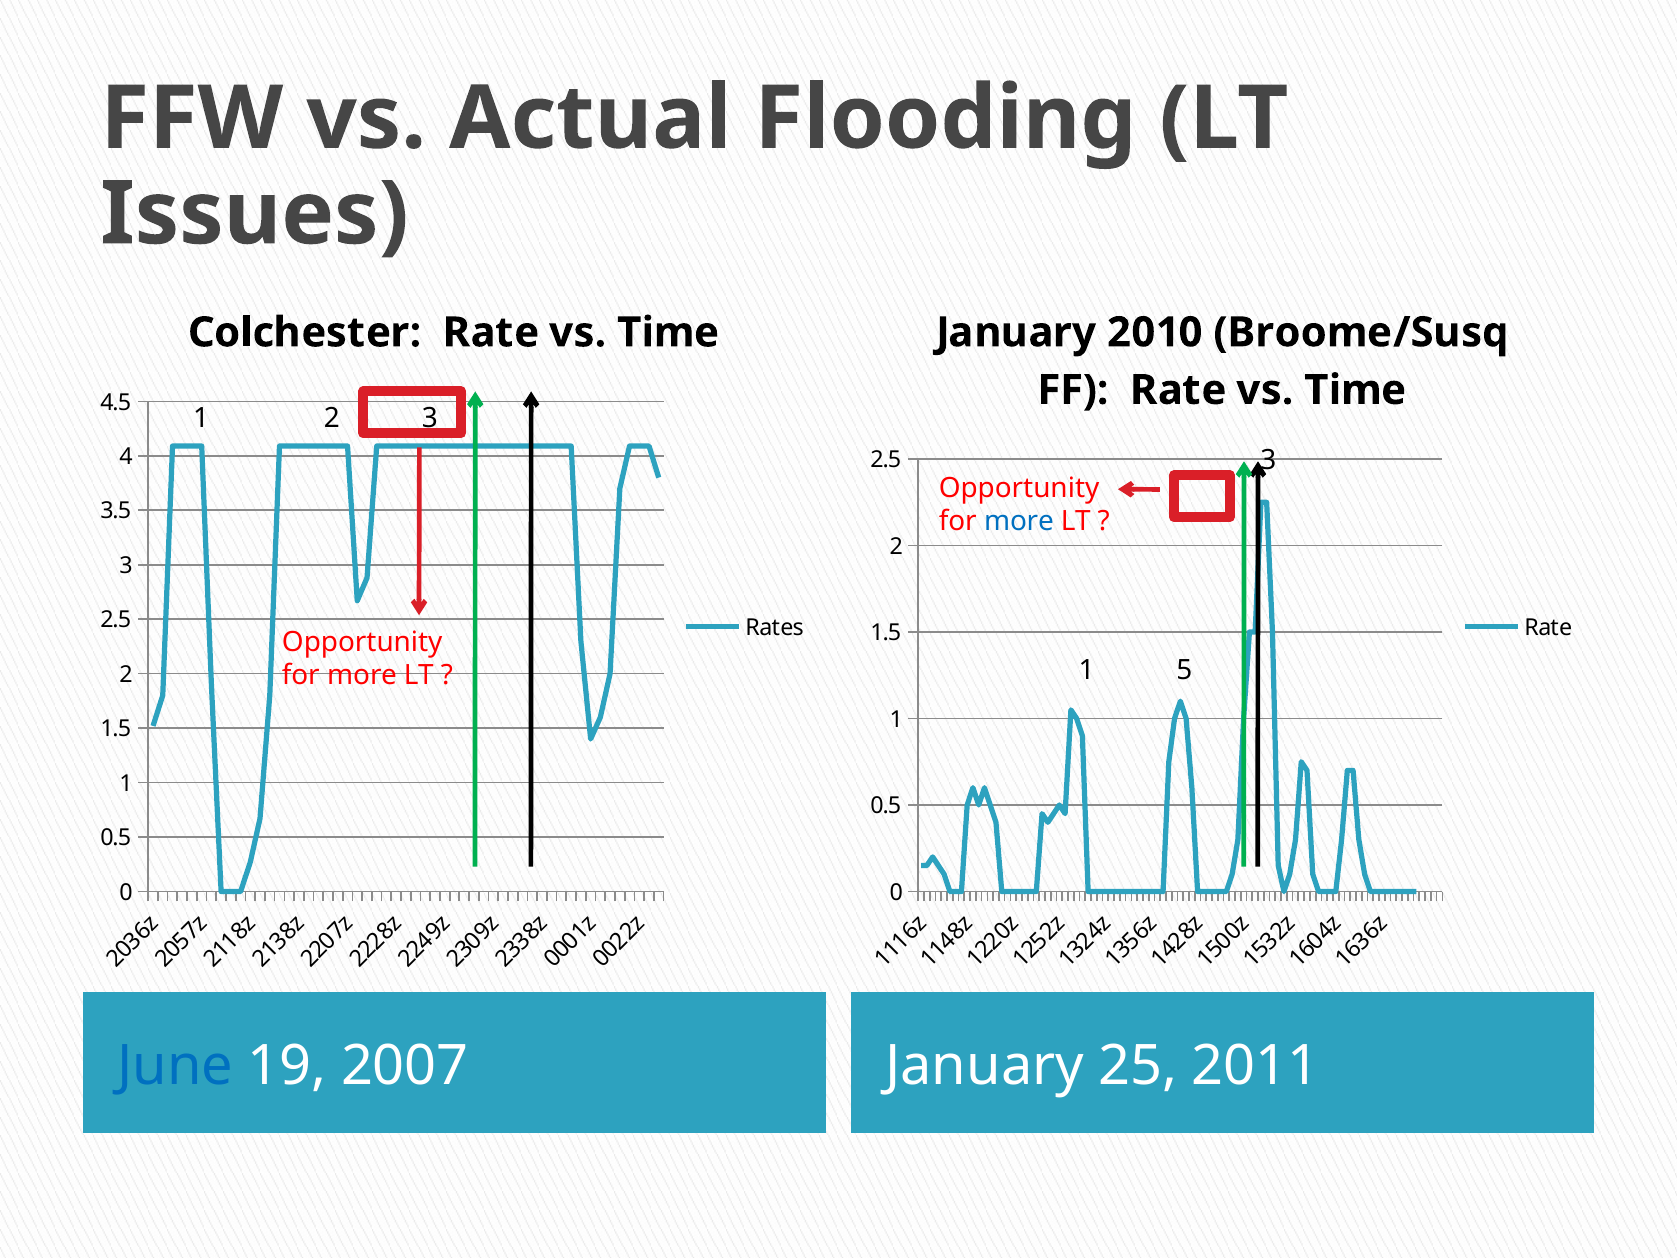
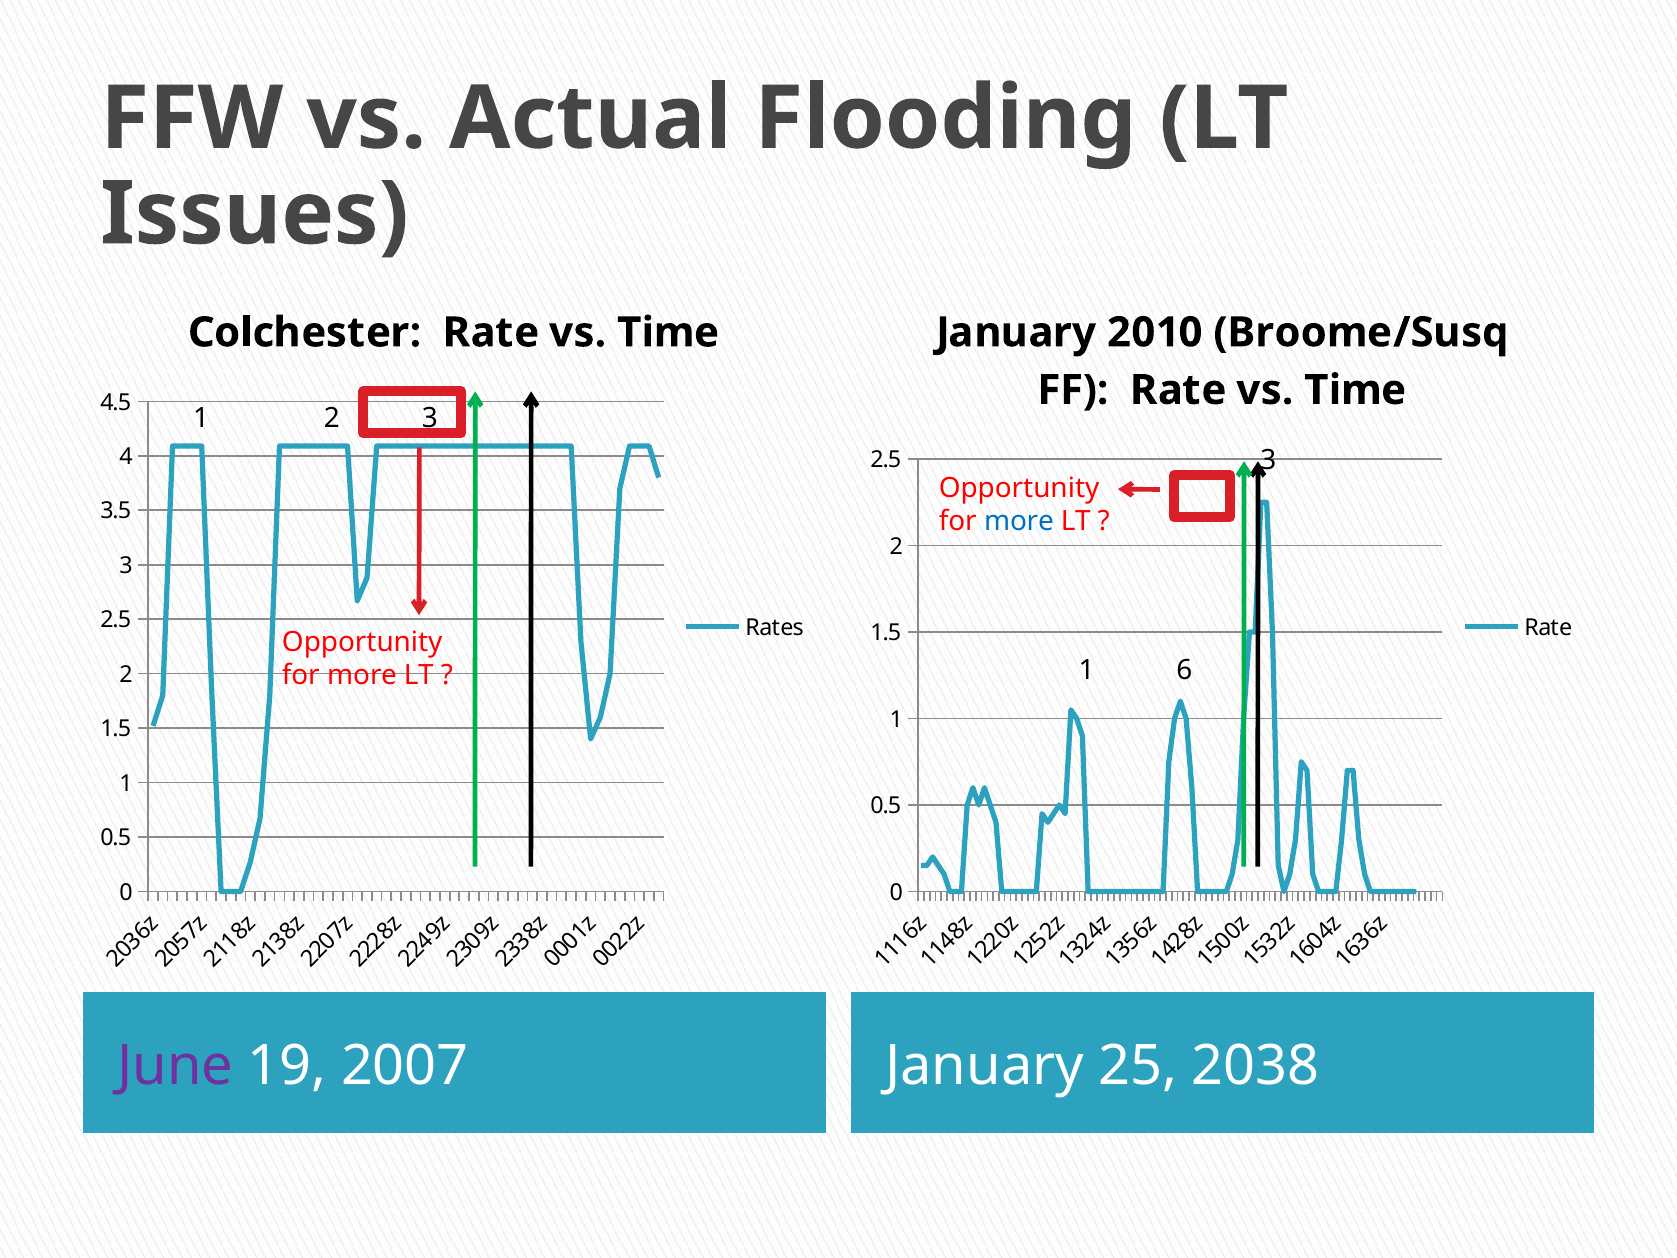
5: 5 -> 6 (1184, 670)
June colour: blue -> purple (175, 1066)
2011: 2011 -> 2038 (1256, 1066)
